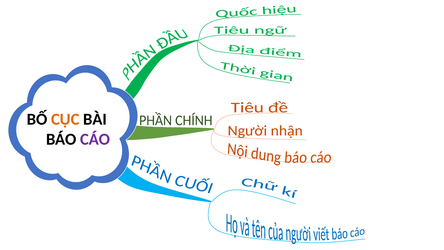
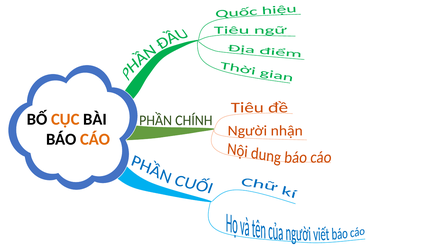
CÁO colour: purple -> orange (95, 139)
